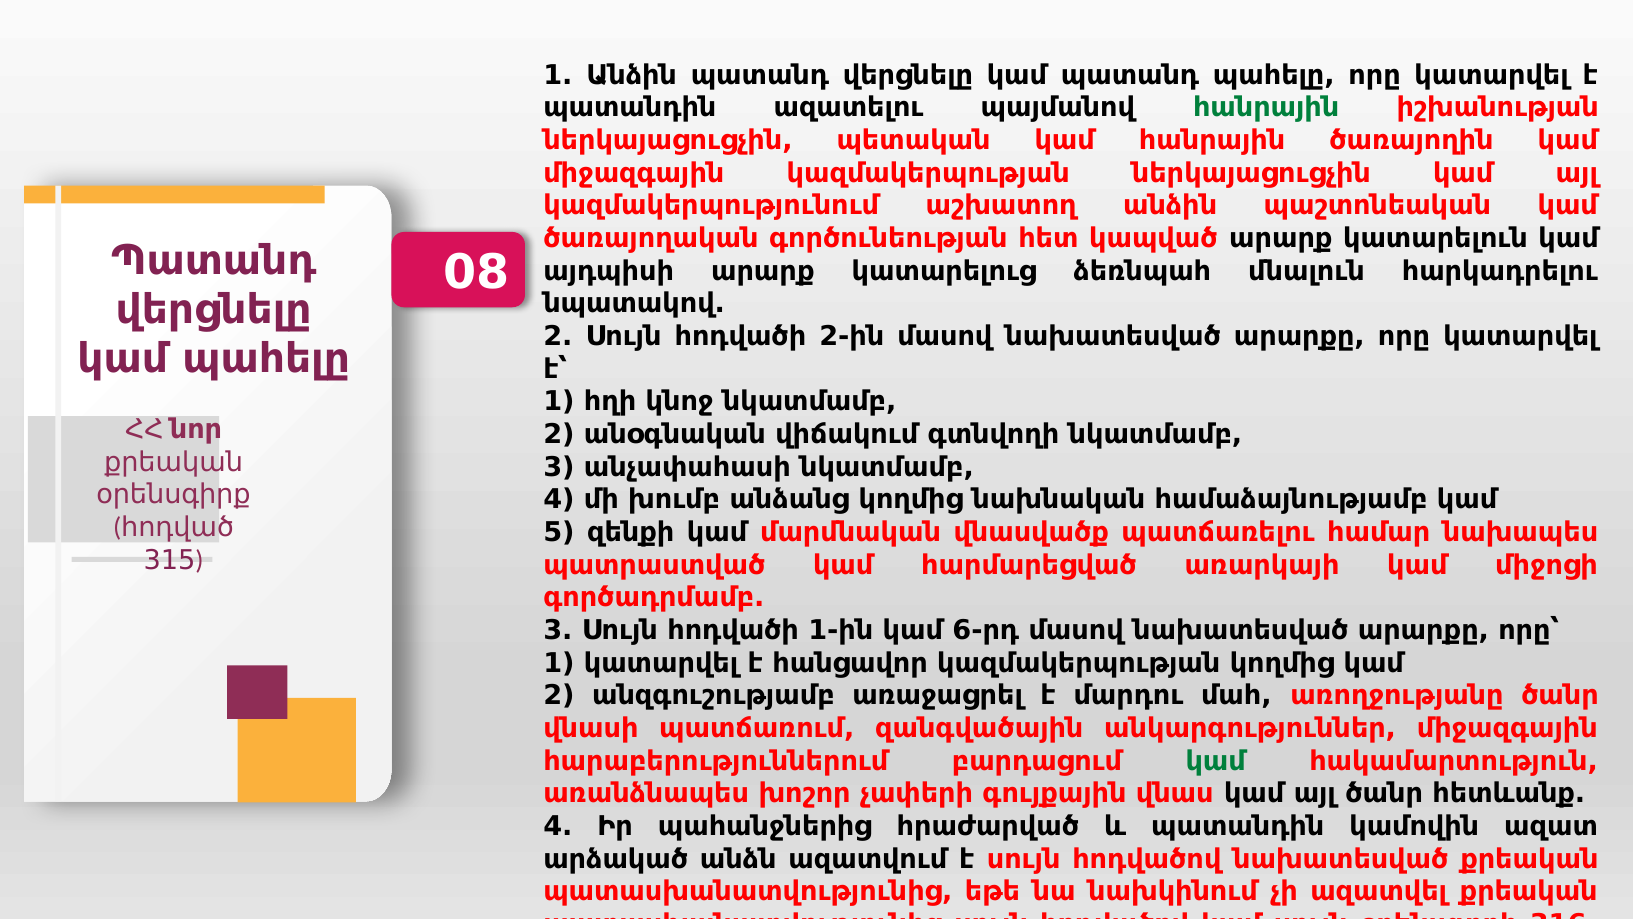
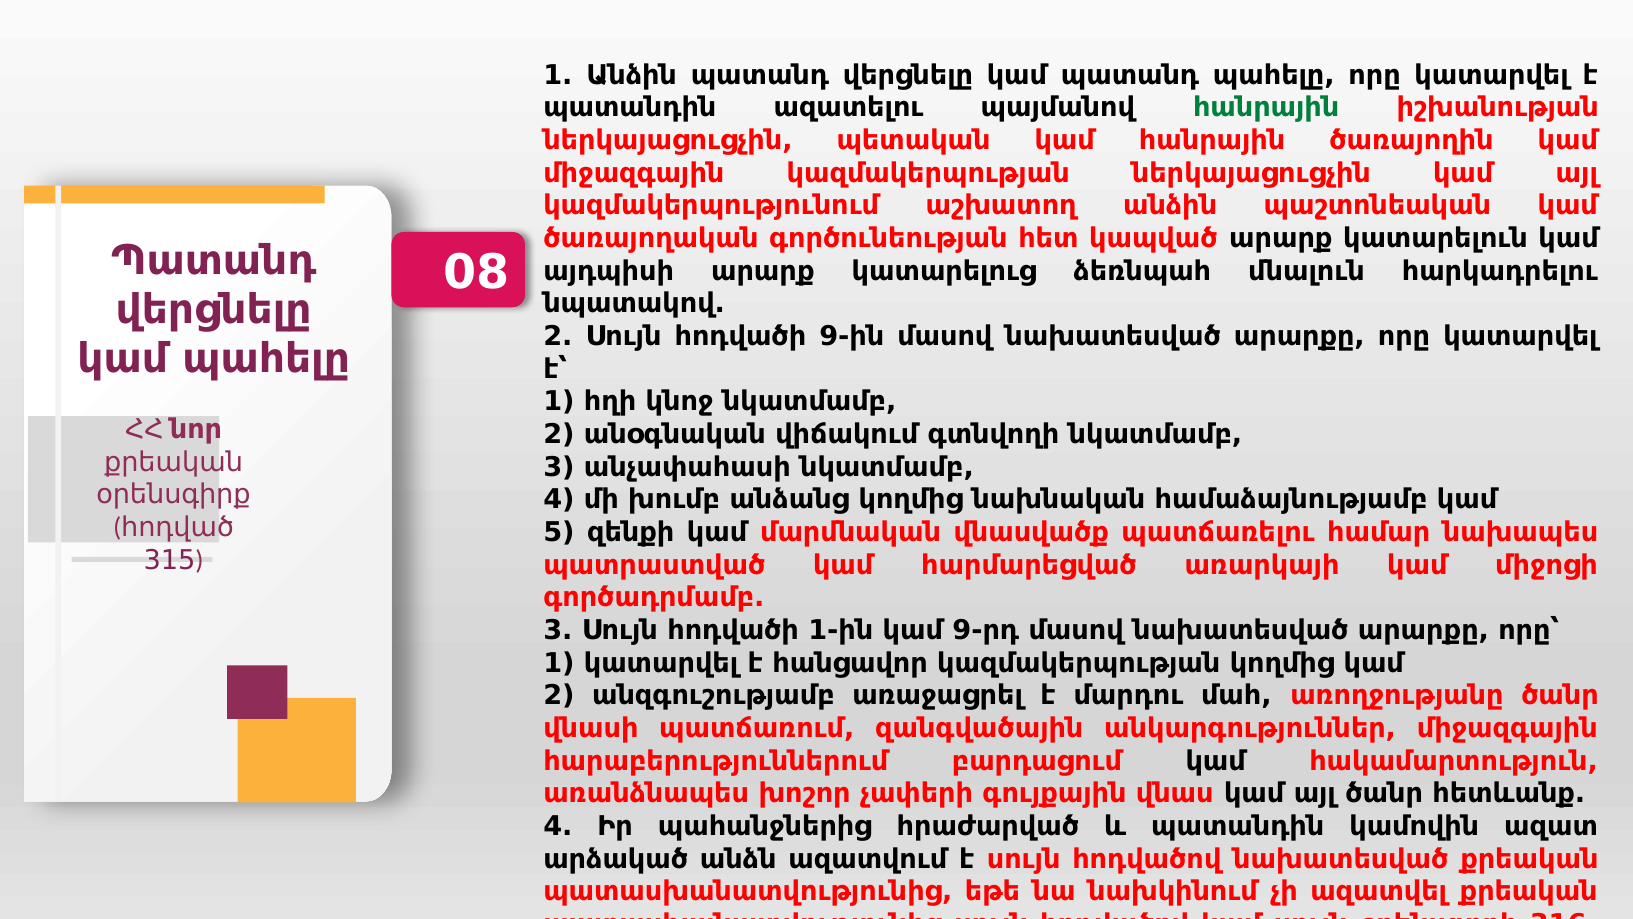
2-ին: 2-ին -> 9-ին (852, 336)
6-րդ: 6-րդ -> 9-րդ (986, 630)
կամ colour: green -> black (1216, 761)
